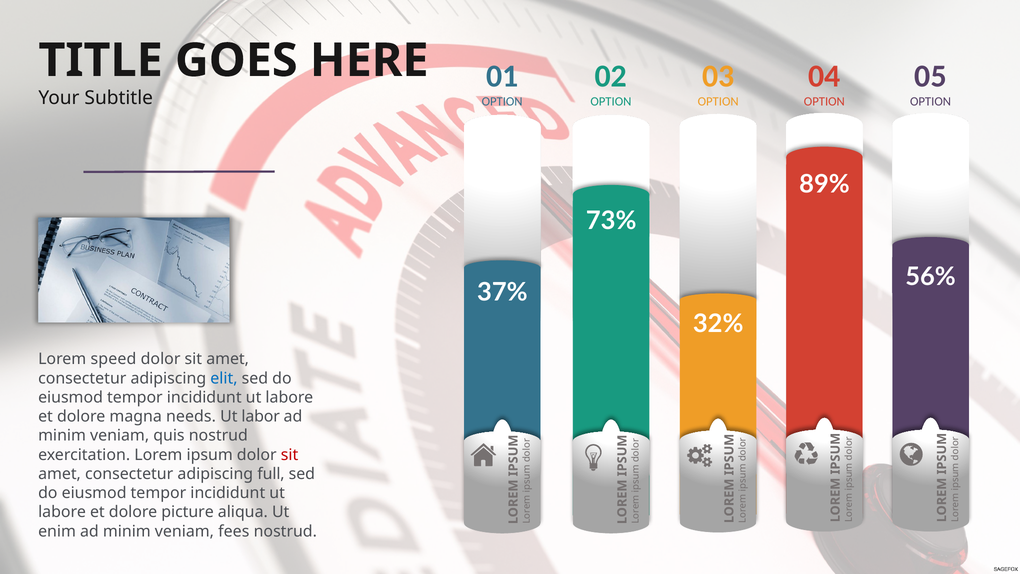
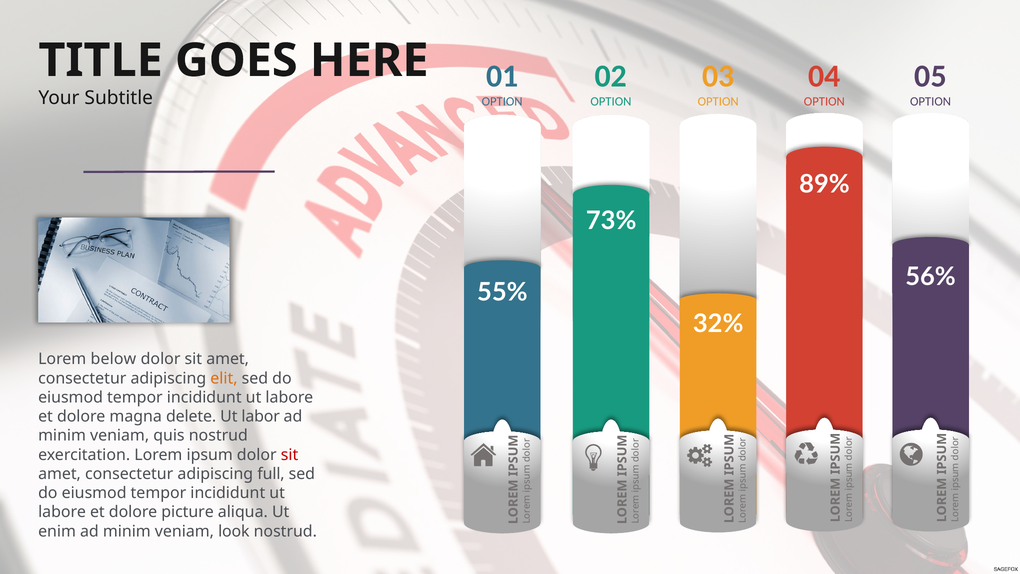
37%: 37% -> 55% (502, 292)
speed: speed -> below (113, 359)
elit colour: blue -> orange (224, 378)
needs: needs -> delete (191, 416)
fees: fees -> look (234, 531)
